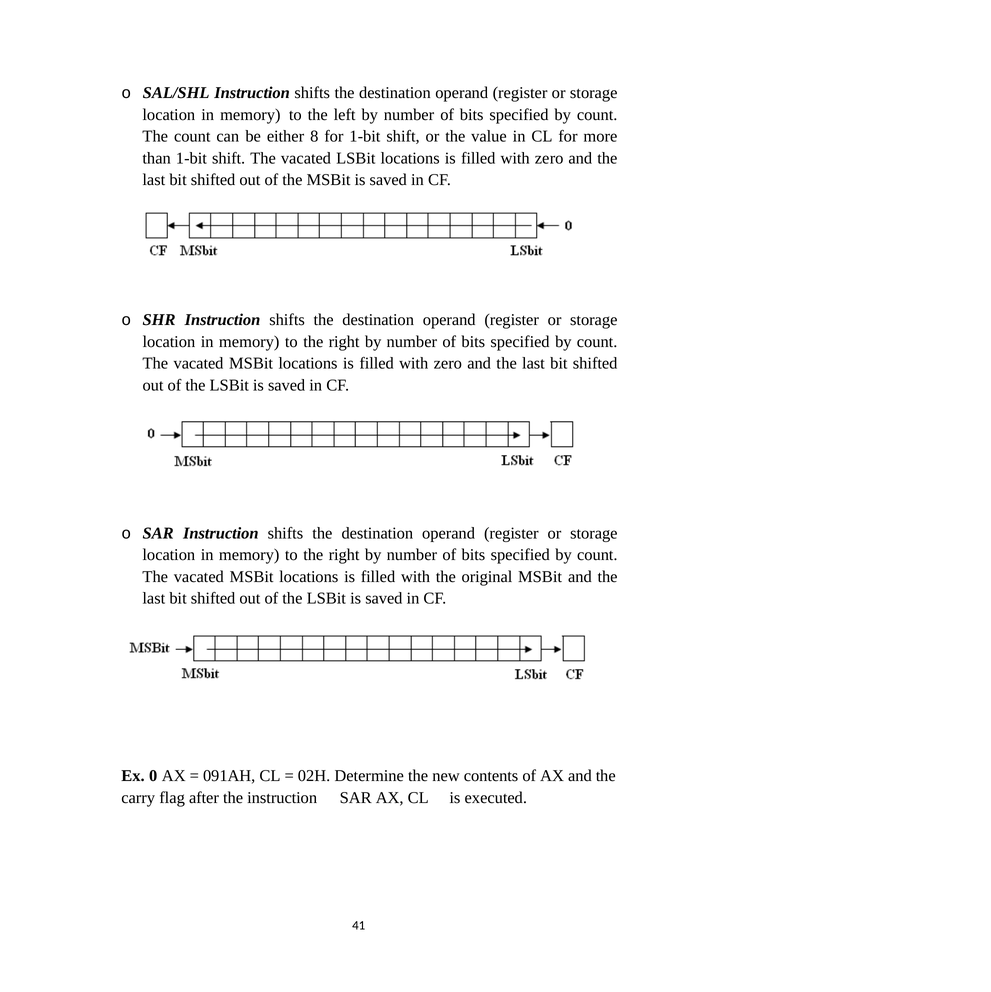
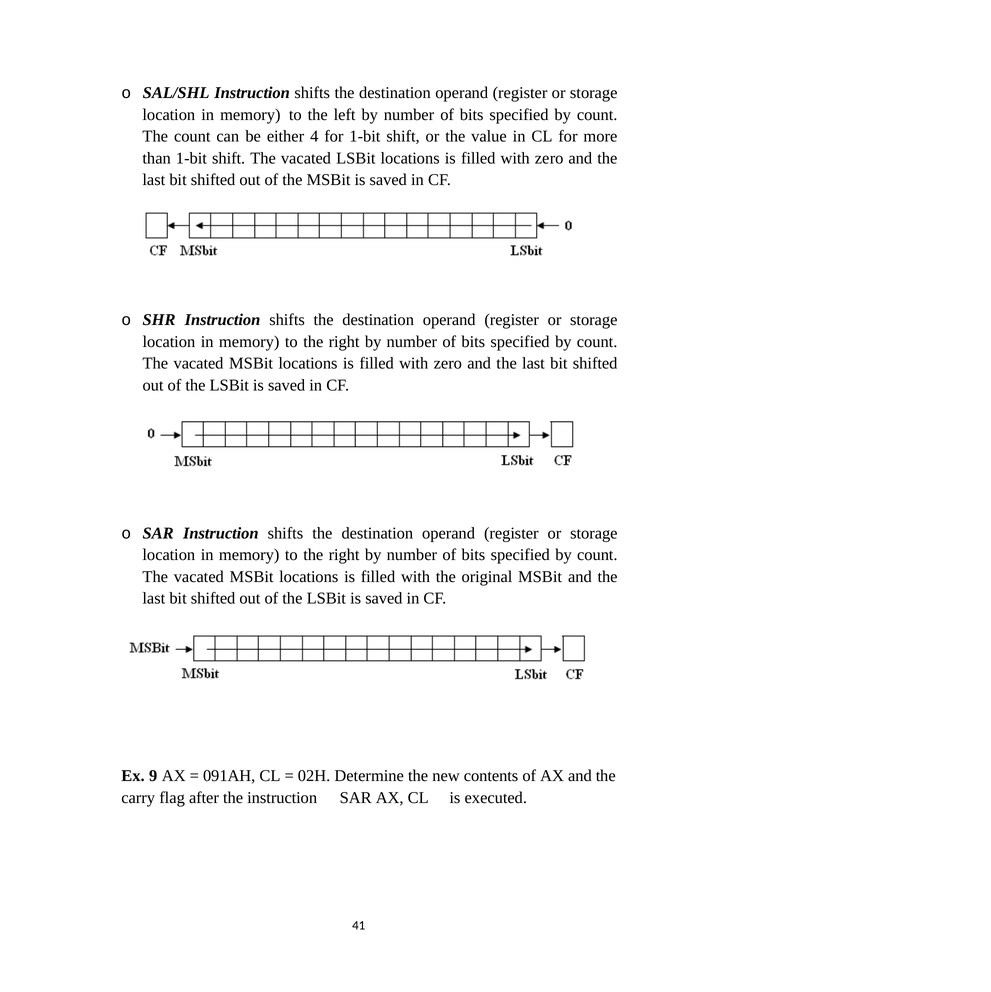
8: 8 -> 4 (314, 136)
0: 0 -> 9 (153, 776)
